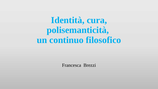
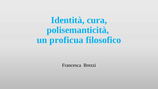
continuo: continuo -> proficua (66, 40)
